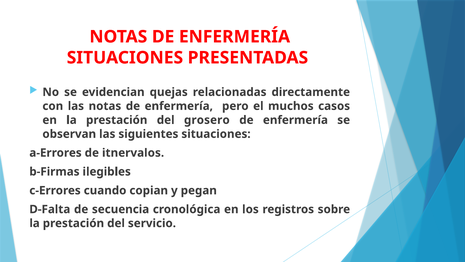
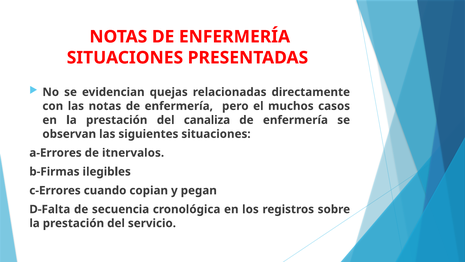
grosero: grosero -> canaliza (207, 120)
